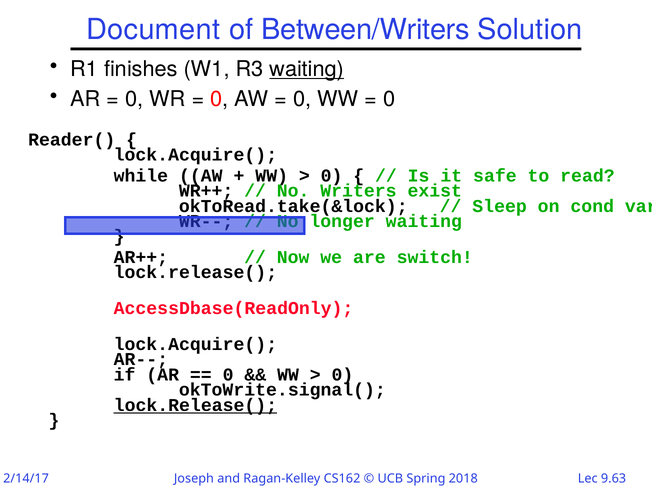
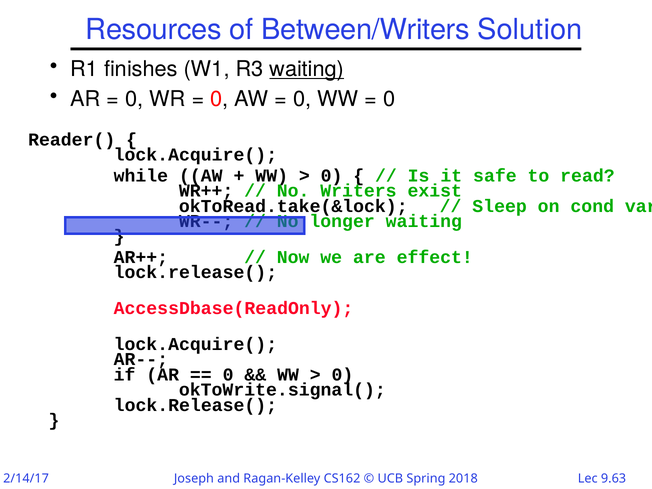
Document: Document -> Resources (154, 30)
switch: switch -> effect (435, 257)
lock.Release( underline: present -> none (195, 405)
